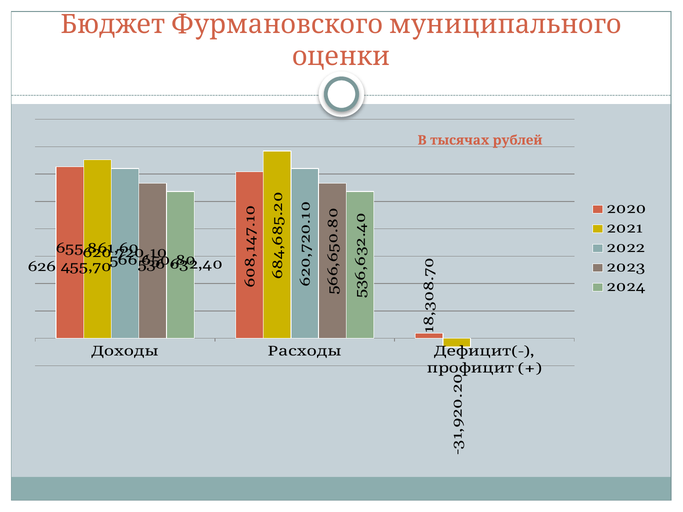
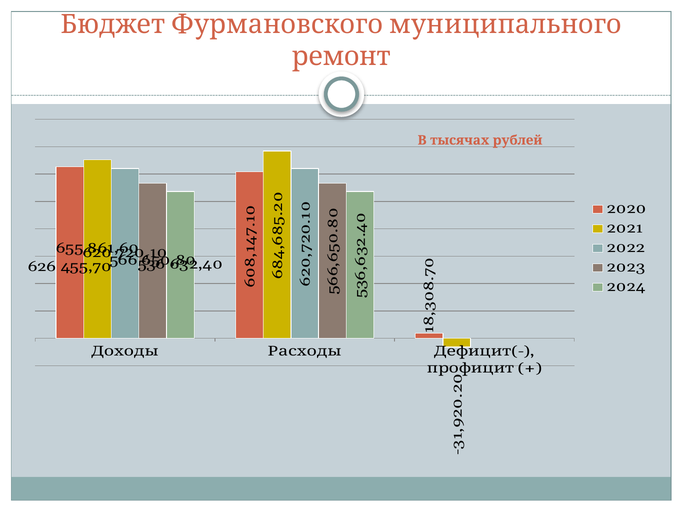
оценки: оценки -> ремонт (341, 56)
